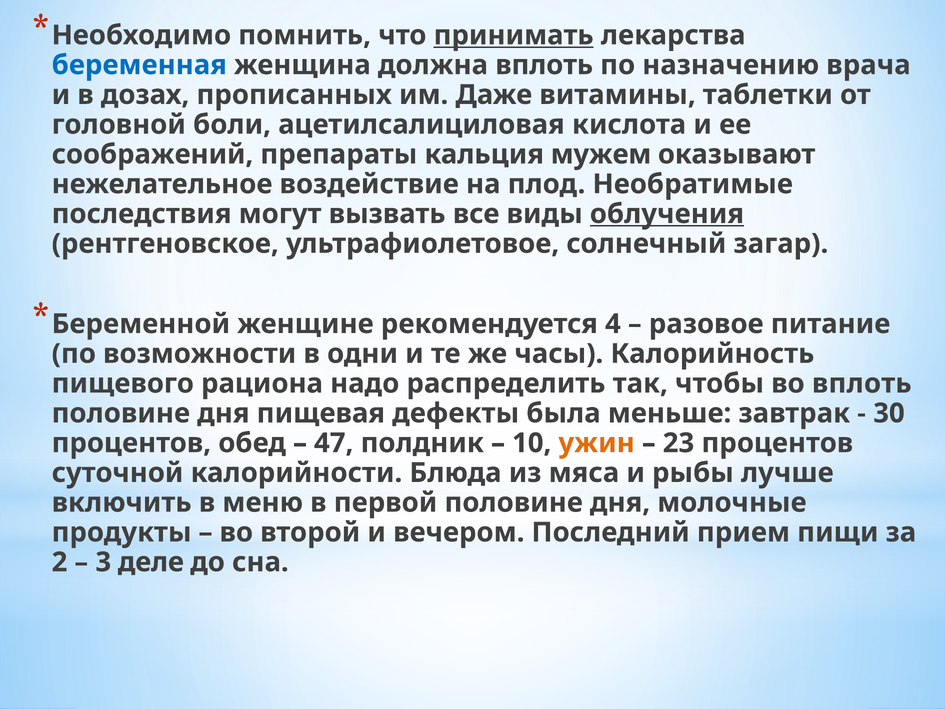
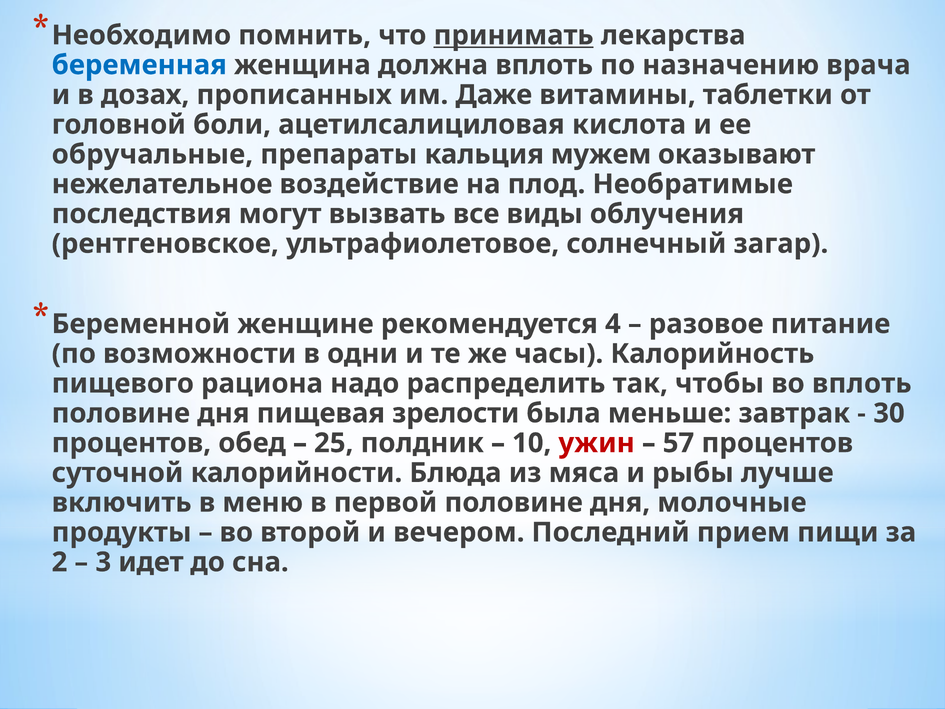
соображений: соображений -> обручальные (152, 154)
облучения underline: present -> none (667, 214)
дефекты: дефекты -> зрелости (456, 413)
47: 47 -> 25 (334, 443)
ужин colour: orange -> red (597, 443)
23: 23 -> 57 (678, 443)
деле: деле -> идет (151, 562)
